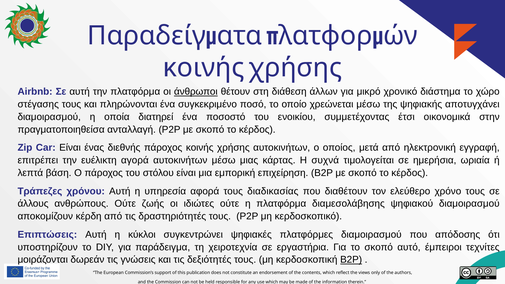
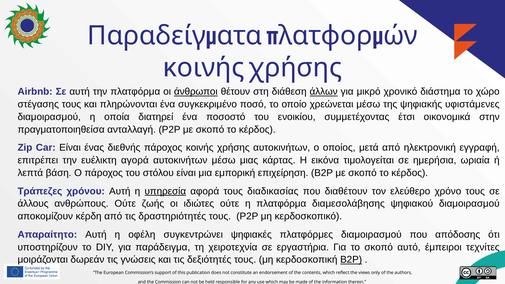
άλλων underline: none -> present (324, 92)
αποτυγχάνει: αποτυγχάνει -> υφιστάμενες (472, 104)
συχνά: συχνά -> εικόνα (325, 160)
υπηρεσία underline: none -> present (165, 191)
Επιπτώσεις: Επιπτώσεις -> Απαραίτητο (47, 235)
κύκλοι: κύκλοι -> οφέλη (142, 235)
